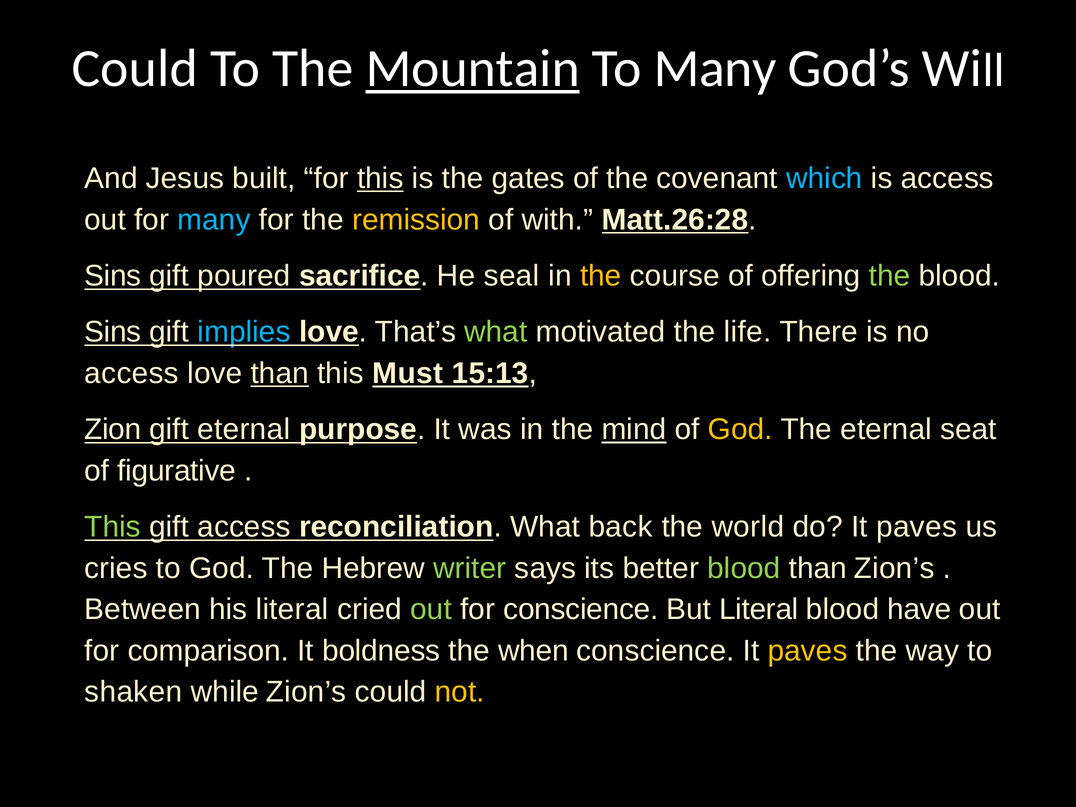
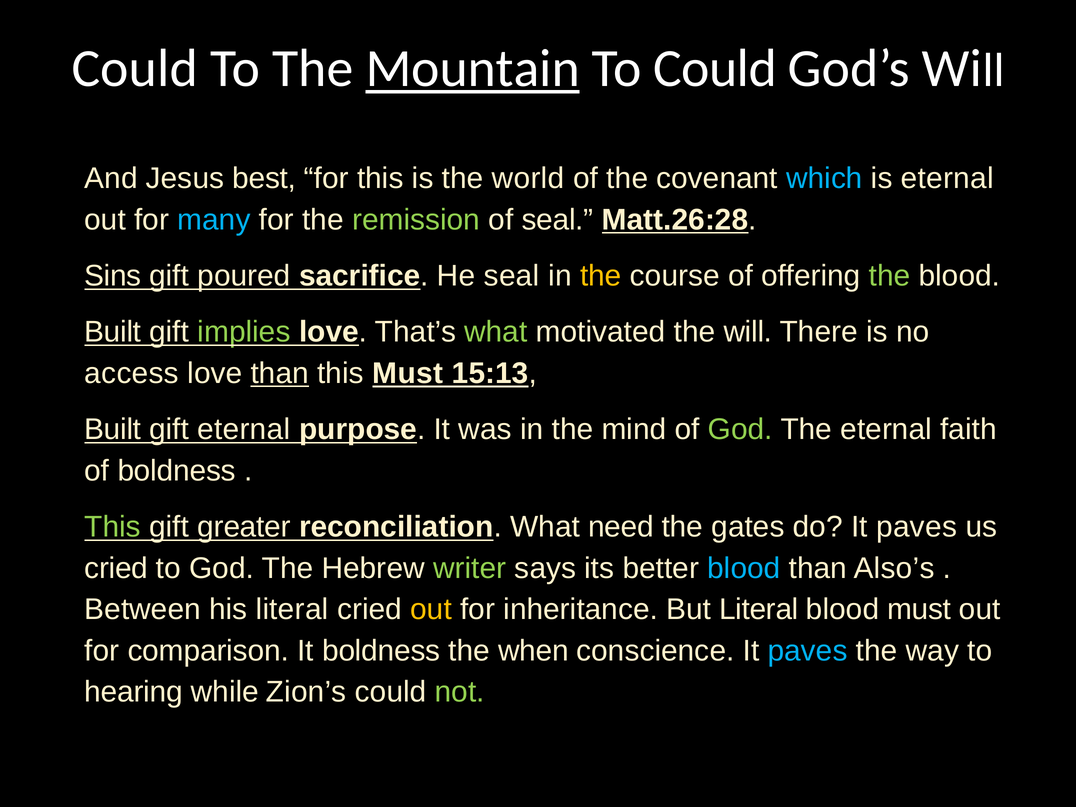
To Many: Many -> Could (715, 69)
built: built -> best (264, 178)
this underline: present -> none (380, 178)
gates: gates -> world (528, 178)
is access: access -> eternal (947, 178)
remission colour: yellow -> light green (416, 220)
of with: with -> seal (558, 220)
Sins: Sins -> Built (113, 332)
implies colour: light blue -> light green (244, 332)
life: life -> will (748, 332)
Zion: Zion -> Built (113, 430)
mind underline: present -> none (634, 430)
God colour: yellow -> light green (740, 430)
seat: seat -> faith (968, 430)
of figurative: figurative -> boldness (177, 471)
gift access: access -> greater (244, 527)
back: back -> need (621, 527)
world: world -> gates (748, 527)
cries: cries -> cried (116, 568)
blood colour: light green -> light blue (744, 568)
than Zion’s: Zion’s -> Also’s (894, 568)
out colour: light green -> yellow (431, 610)
for conscience: conscience -> inheritance (581, 610)
blood have: have -> must (919, 610)
paves colour: yellow -> light blue (808, 651)
shaken: shaken -> hearing (134, 692)
not colour: yellow -> light green (460, 692)
